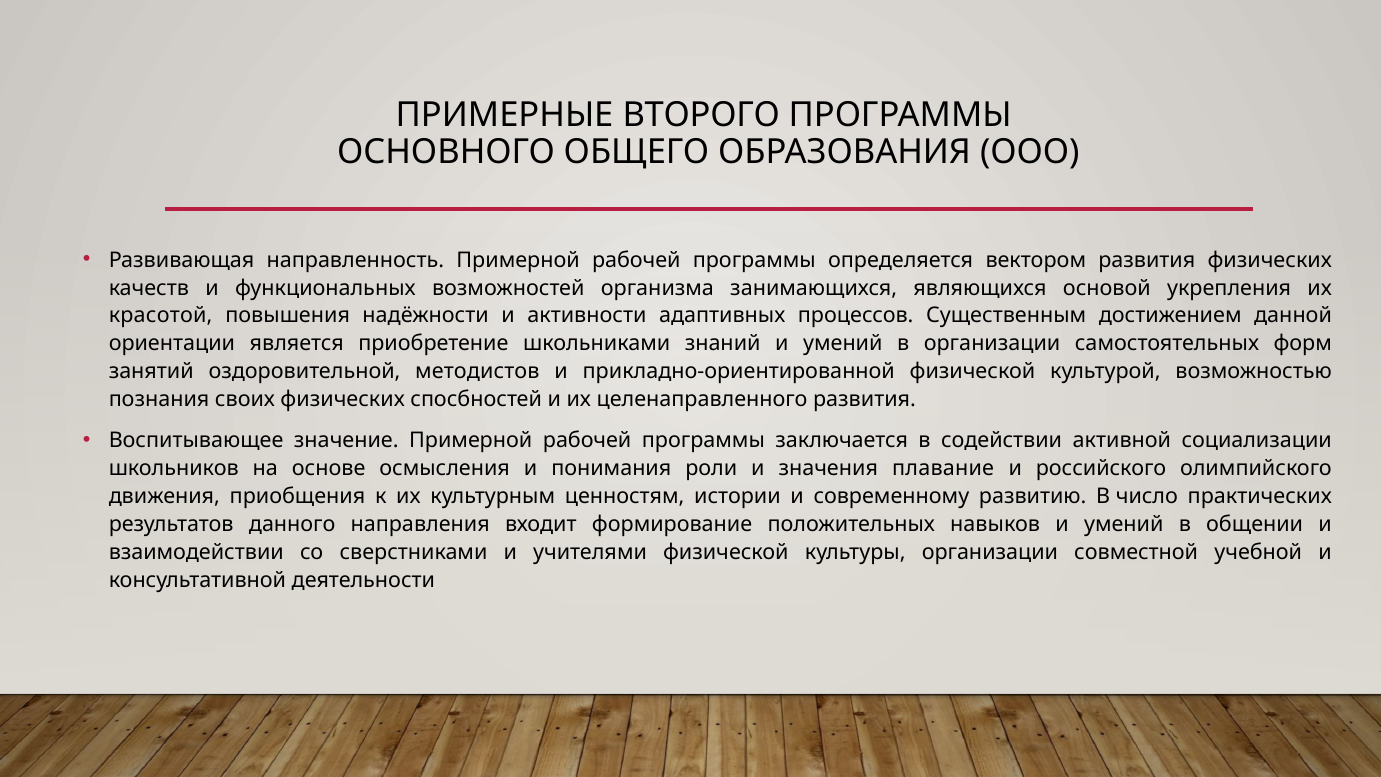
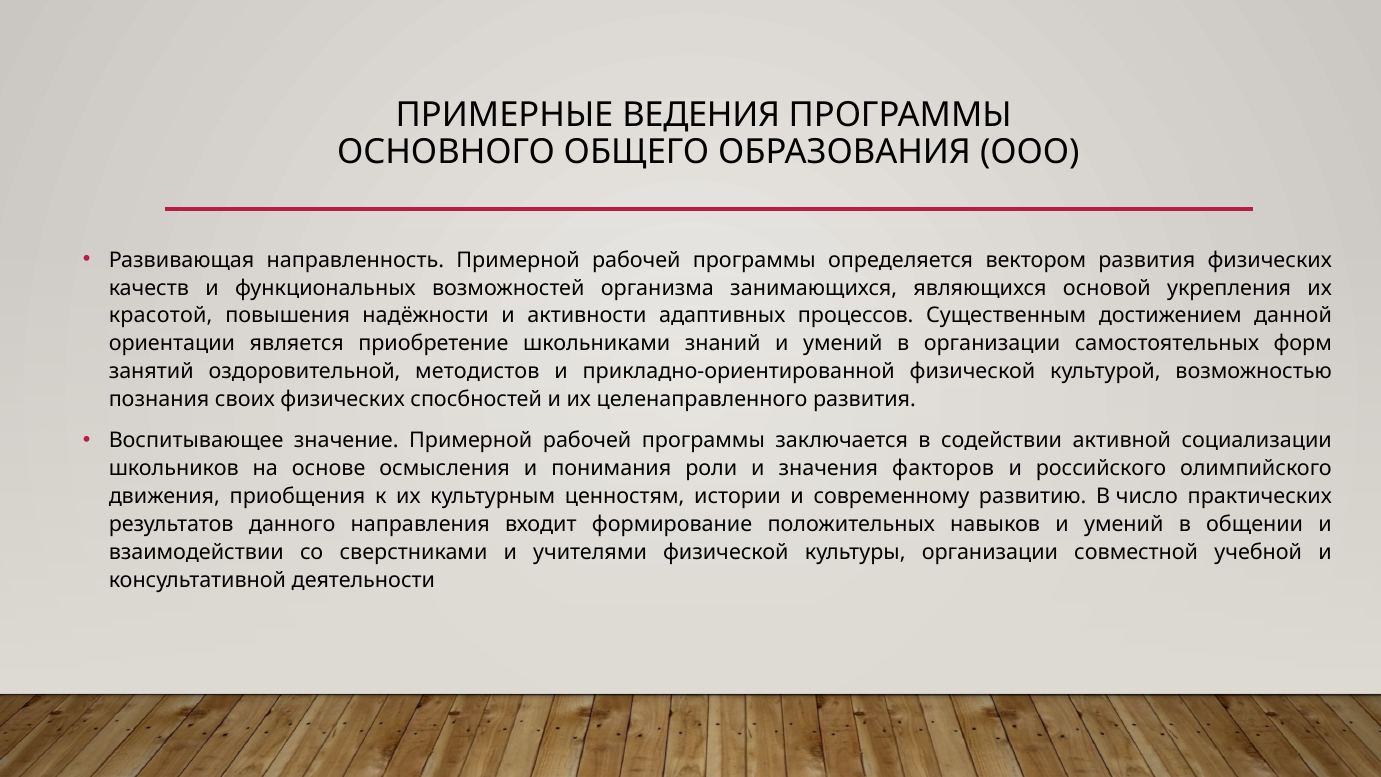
ВТОРОГО: ВТОРОГО -> ВЕДЕНИЯ (701, 115)
плавание: плавание -> факторов (943, 468)
